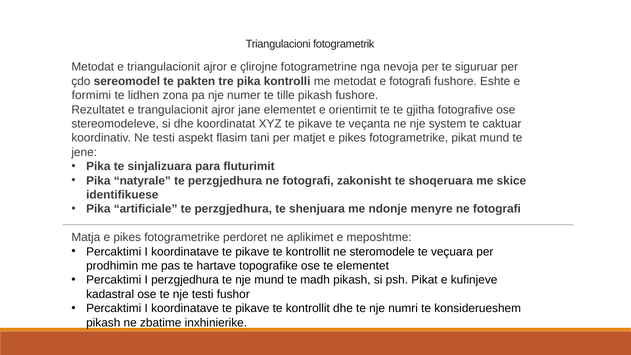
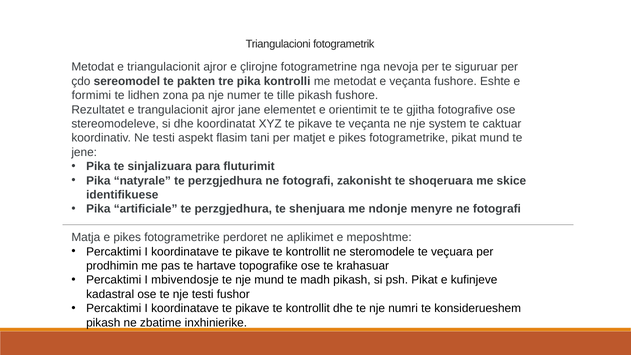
e fotografi: fotografi -> veçanta (410, 81)
te elementet: elementet -> krahasuar (363, 266)
I perzgjedhura: perzgjedhura -> mbivendosje (185, 280)
